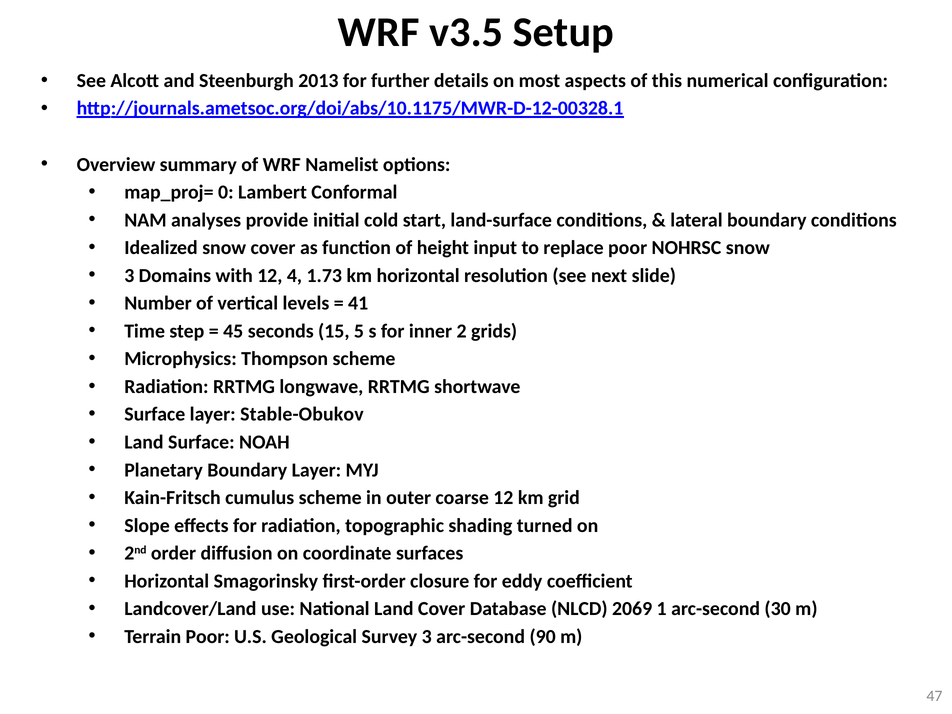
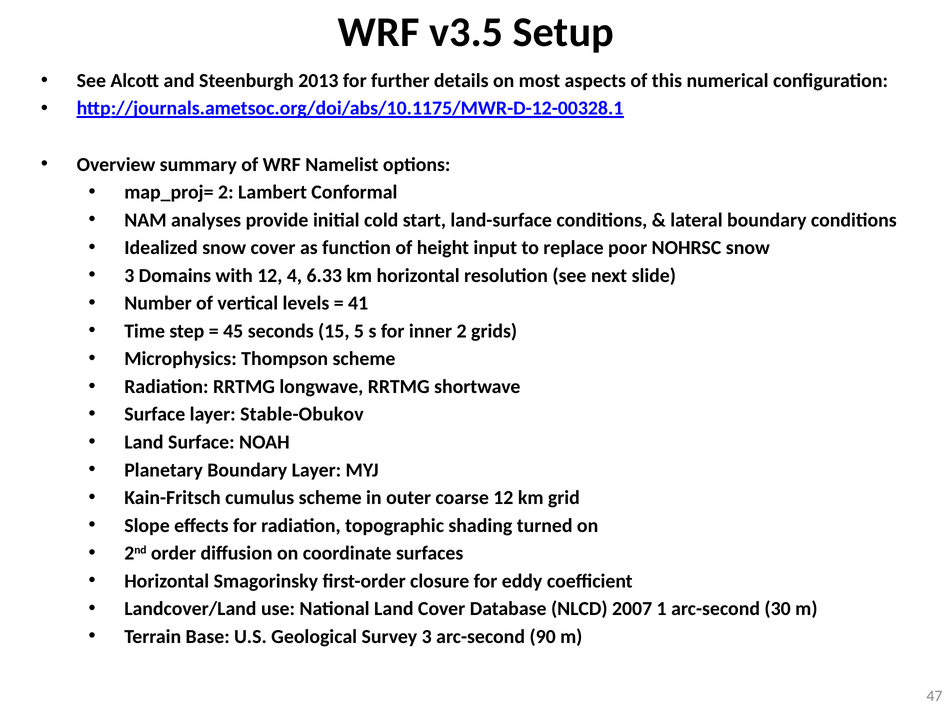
map_proj= 0: 0 -> 2 (226, 192)
1.73: 1.73 -> 6.33 (324, 276)
2069: 2069 -> 2007 (632, 609)
Terrain Poor: Poor -> Base (208, 637)
